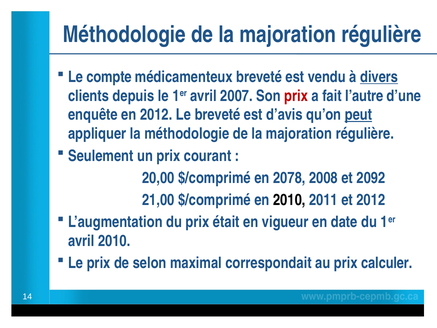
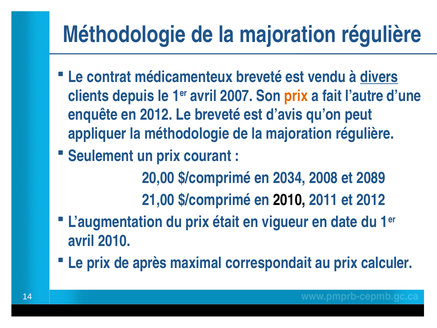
compte: compte -> contrat (109, 77)
prix colour: red -> orange (296, 96)
peut underline: present -> none (358, 115)
2078: 2078 -> 2034 (289, 178)
2092: 2092 -> 2089 (371, 178)
selon: selon -> après (150, 263)
